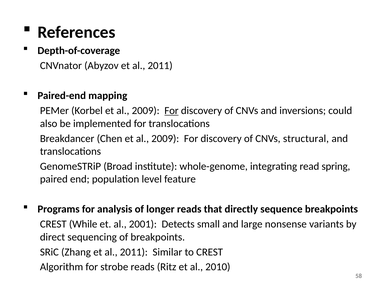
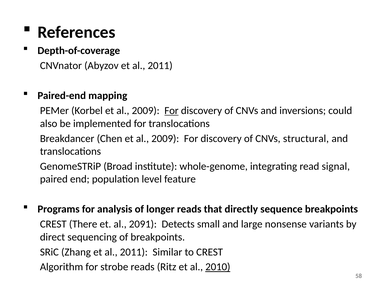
spring: spring -> signal (336, 166)
While: While -> There (83, 224)
2001: 2001 -> 2091 (143, 224)
2010 underline: none -> present (218, 267)
